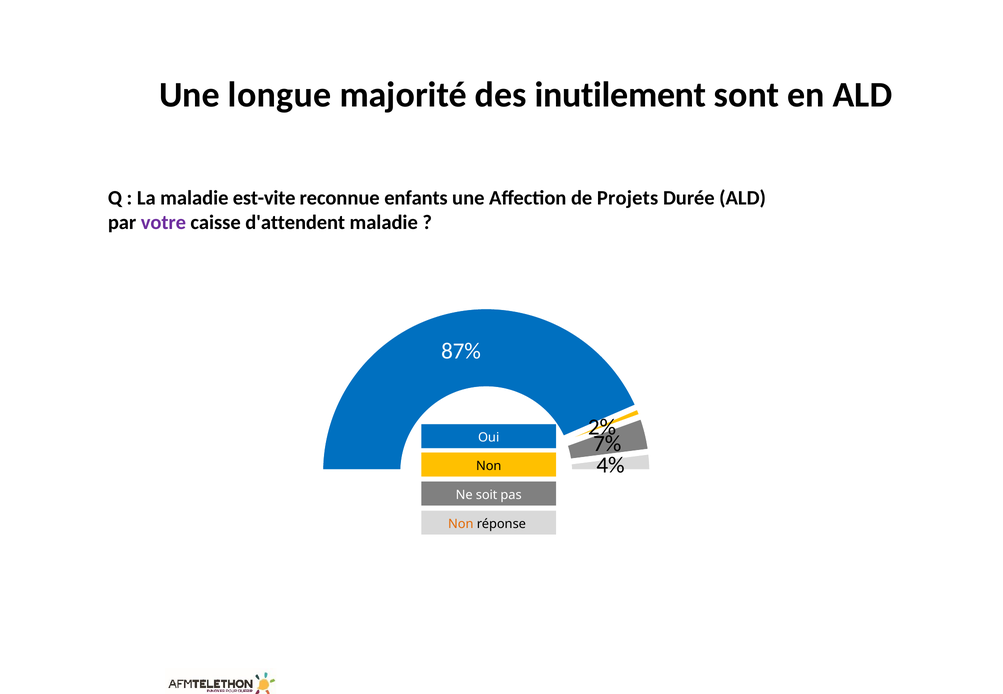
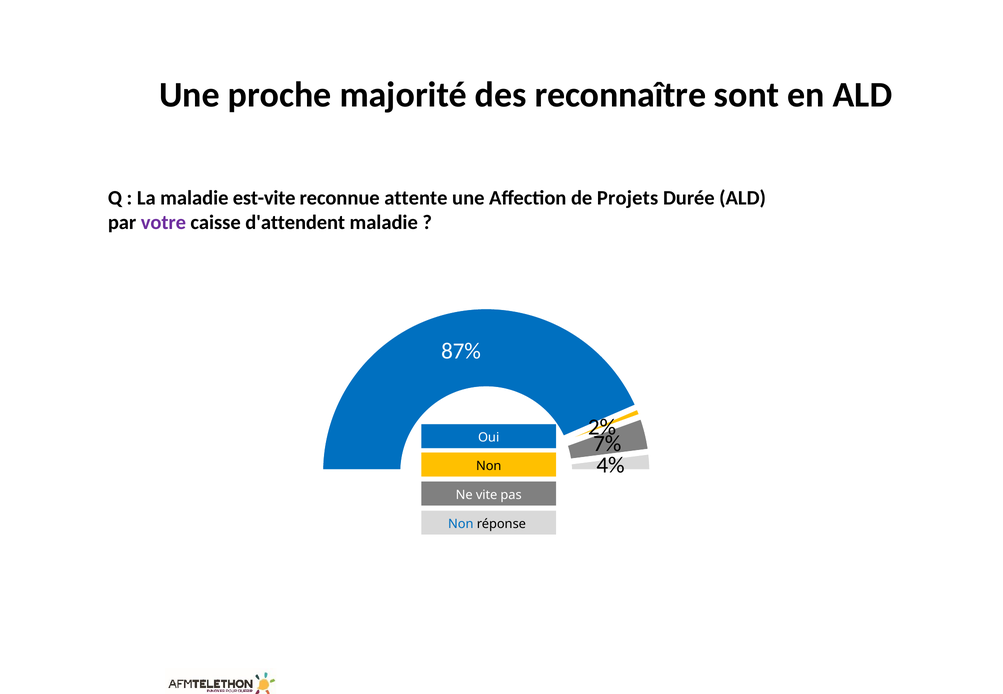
longue: longue -> proche (280, 95)
inutilement: inutilement -> reconnaître (620, 95)
enfants: enfants -> attente (416, 198)
soit: soit -> vite (487, 495)
Non colour: orange -> blue (461, 524)
